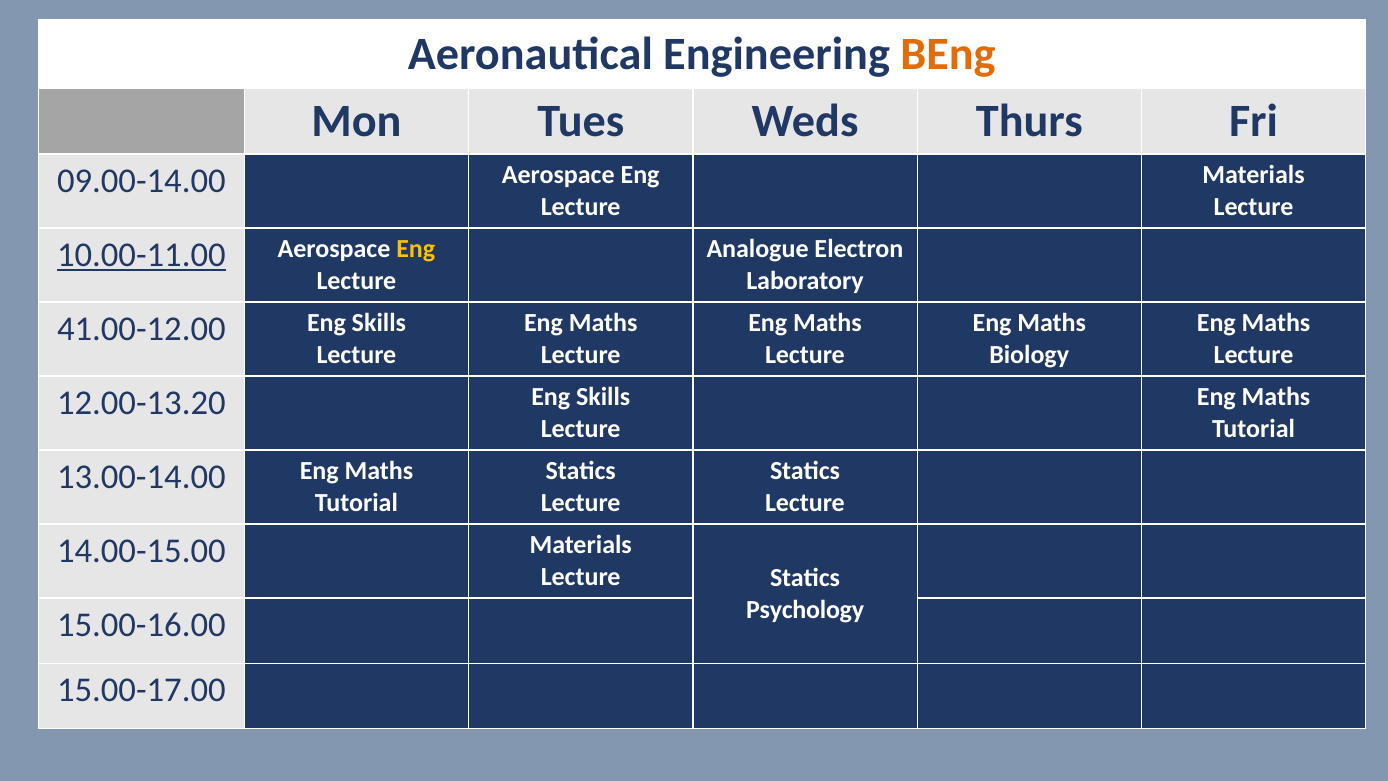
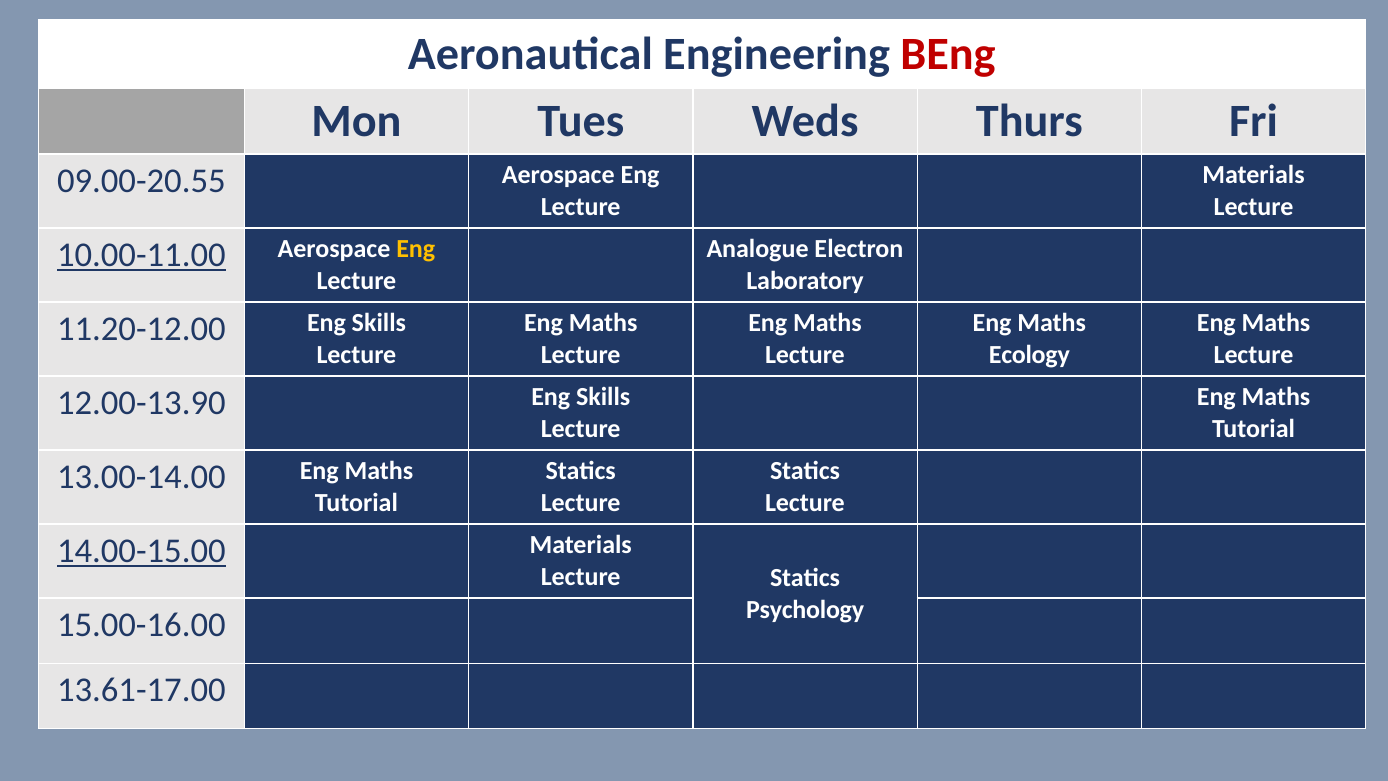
BEng colour: orange -> red (948, 54)
09.00-14.00: 09.00-14.00 -> 09.00-20.55 (141, 181)
41.00-12.00: 41.00-12.00 -> 11.20-12.00 (141, 329)
Biology: Biology -> Ecology (1029, 355)
12.00-13.20: 12.00-13.20 -> 12.00-13.90 (141, 403)
14.00-15.00 underline: none -> present (141, 550)
15.00-17.00: 15.00-17.00 -> 13.61-17.00 (141, 690)
